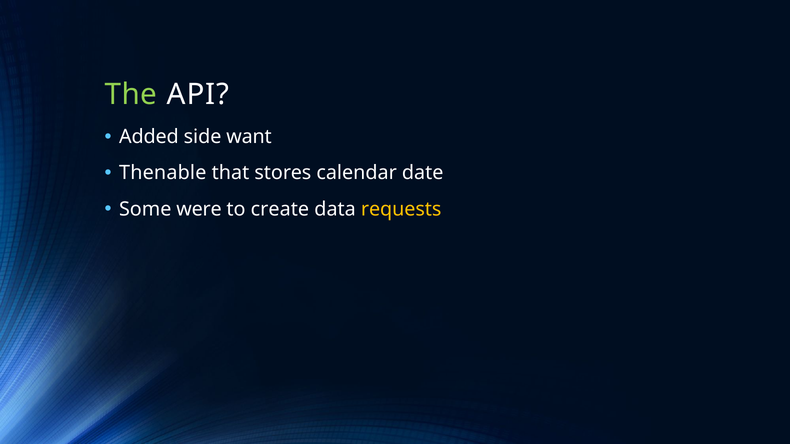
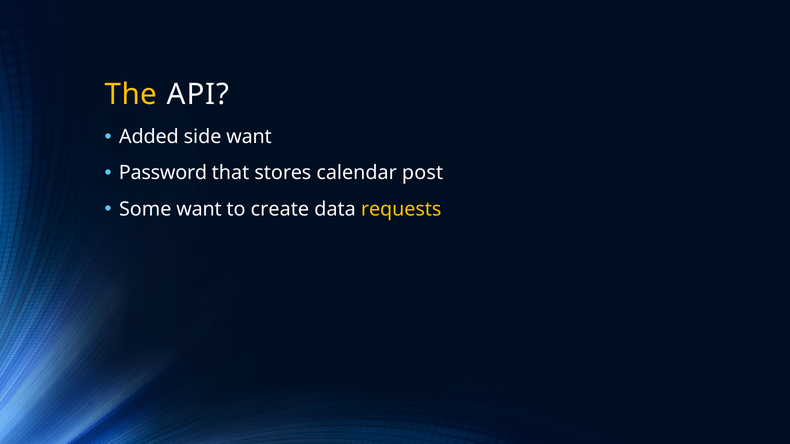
The colour: light green -> yellow (131, 94)
Thenable: Thenable -> Password (163, 173)
date: date -> post (423, 173)
Some were: were -> want (199, 209)
